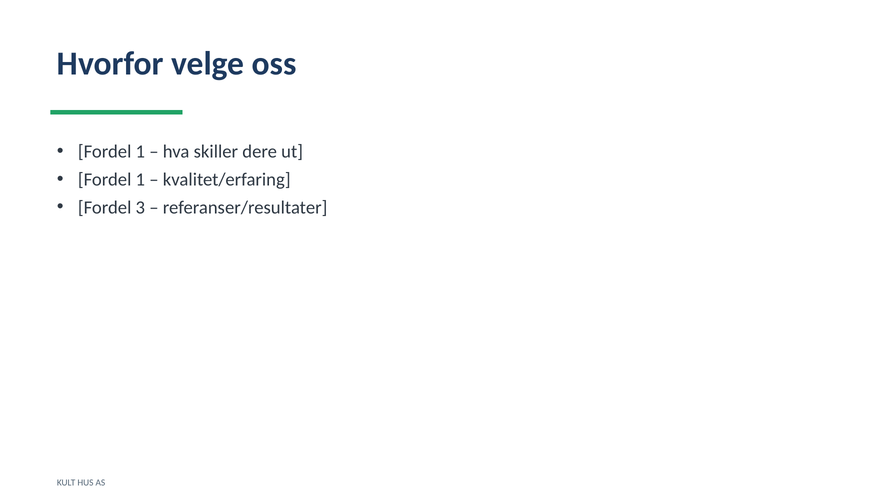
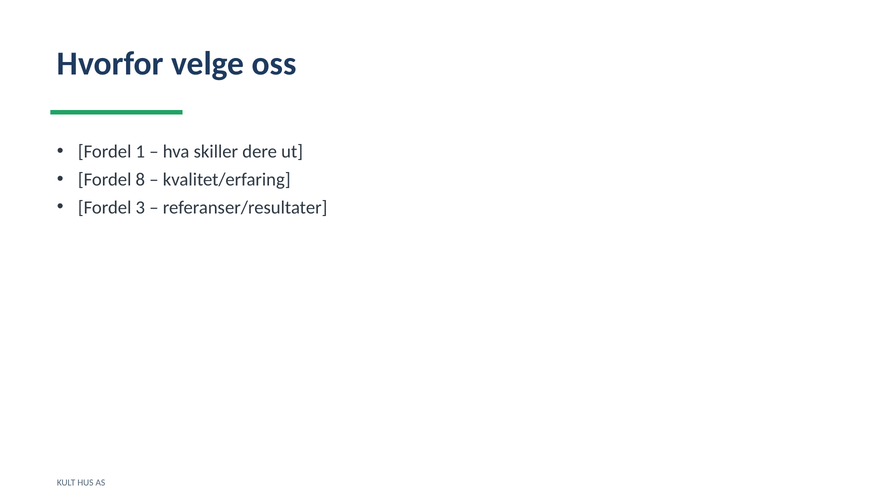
1: 1 -> 8 (140, 180)
